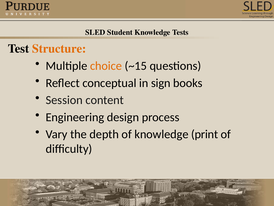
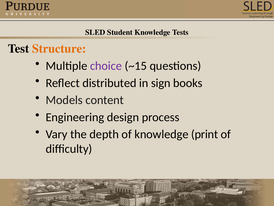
choice colour: orange -> purple (106, 66)
conceptual: conceptual -> distributed (109, 83)
Session: Session -> Models (64, 100)
